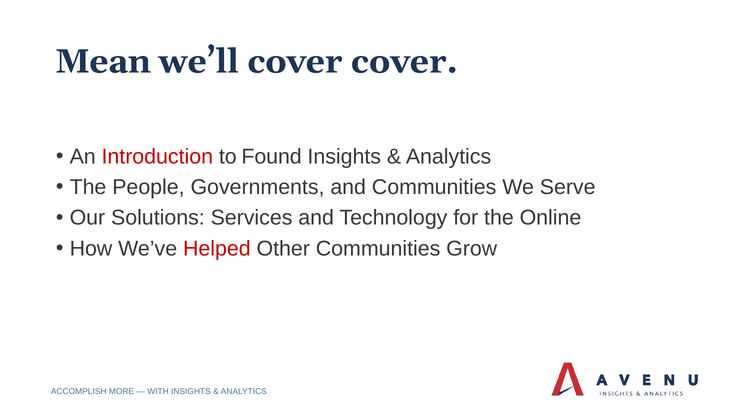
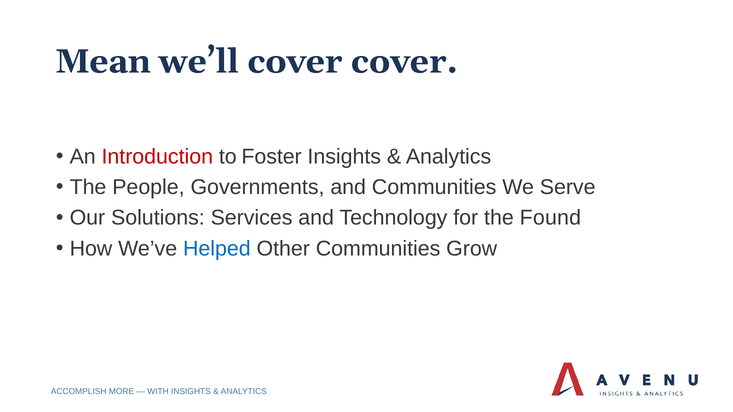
Found: Found -> Foster (272, 157)
Online: Online -> Found (550, 218)
Helped colour: red -> blue (217, 249)
